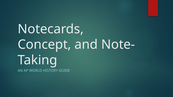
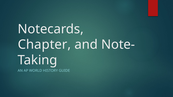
Concept: Concept -> Chapter (44, 45)
